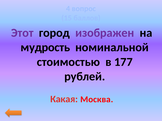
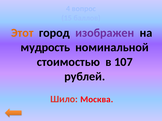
Этот colour: purple -> orange (22, 33)
177: 177 -> 107 (123, 62)
Какая: Какая -> Шило (64, 99)
